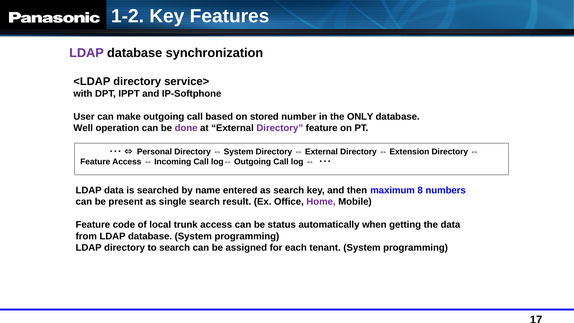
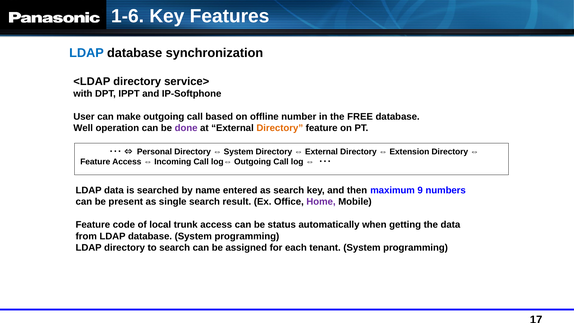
1-2: 1-2 -> 1-6 (128, 16)
LDAP colour: purple -> blue (87, 53)
stored: stored -> offline (264, 117)
ONLY: ONLY -> FREE (360, 117)
Directory colour: purple -> orange (280, 128)
8: 8 -> 9 (420, 190)
